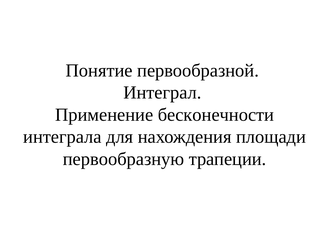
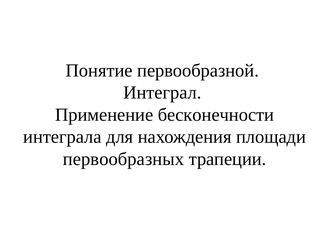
первообразную: первообразную -> первообразных (123, 159)
